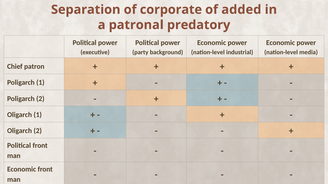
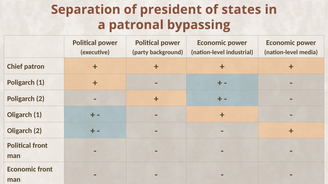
corporate: corporate -> president (171, 10)
added: added -> states (241, 10)
predatory: predatory -> bypassing (199, 25)
